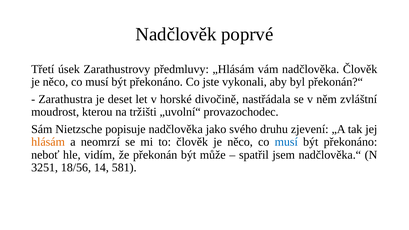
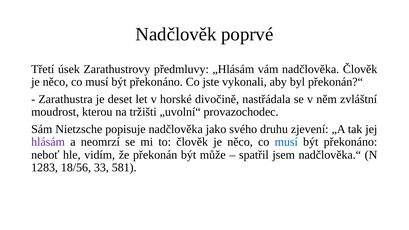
hlásám colour: orange -> purple (48, 142)
3251: 3251 -> 1283 (45, 168)
14: 14 -> 33 (101, 168)
